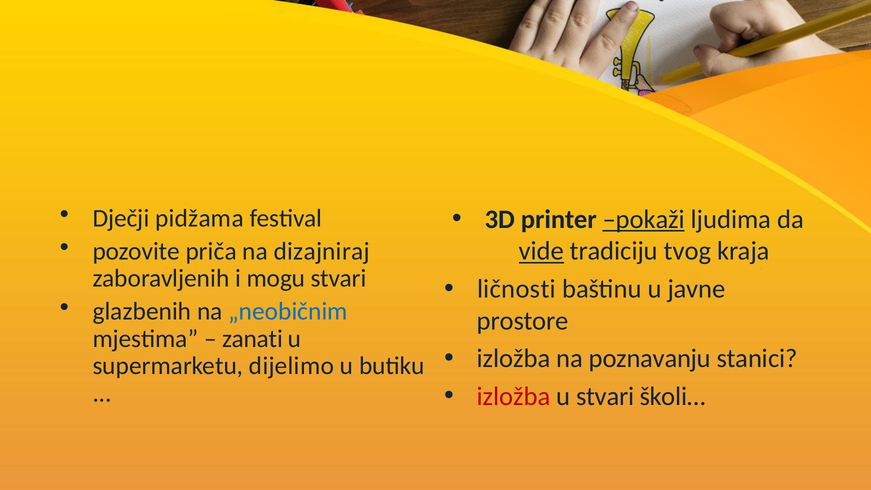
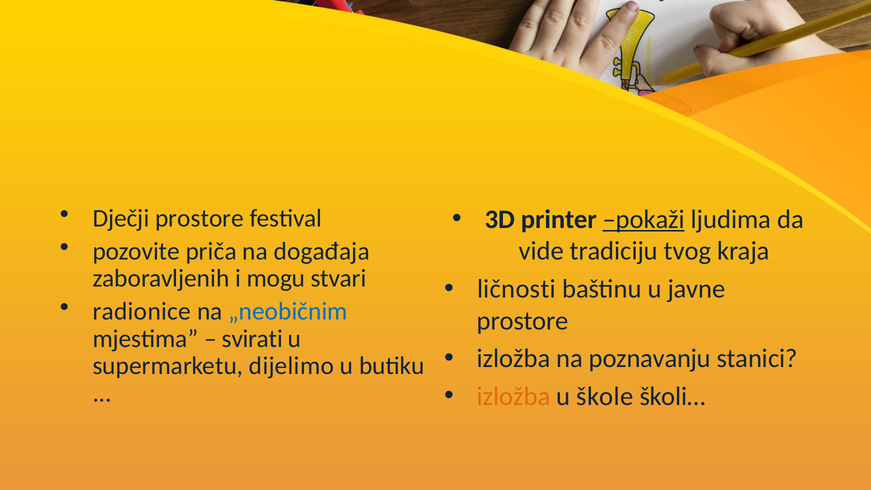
Dječji pidžama: pidžama -> prostore (200, 218)
dizajniraj: dizajniraj -> događaja (322, 251)
vide underline: present -> none (541, 251)
glazbenih: glazbenih -> radionice (142, 311)
zanati: zanati -> svirati (252, 339)
izložba colour: red -> orange (514, 396)
u stvari: stvari -> škole (605, 396)
